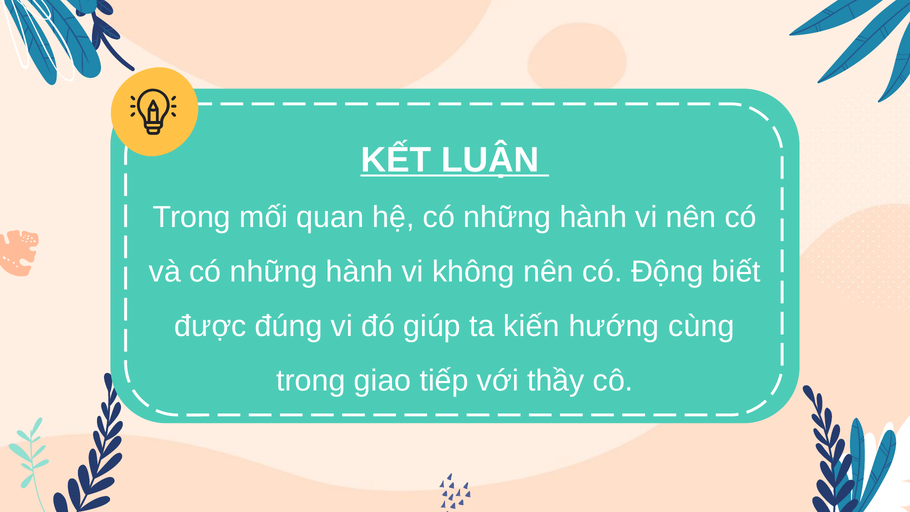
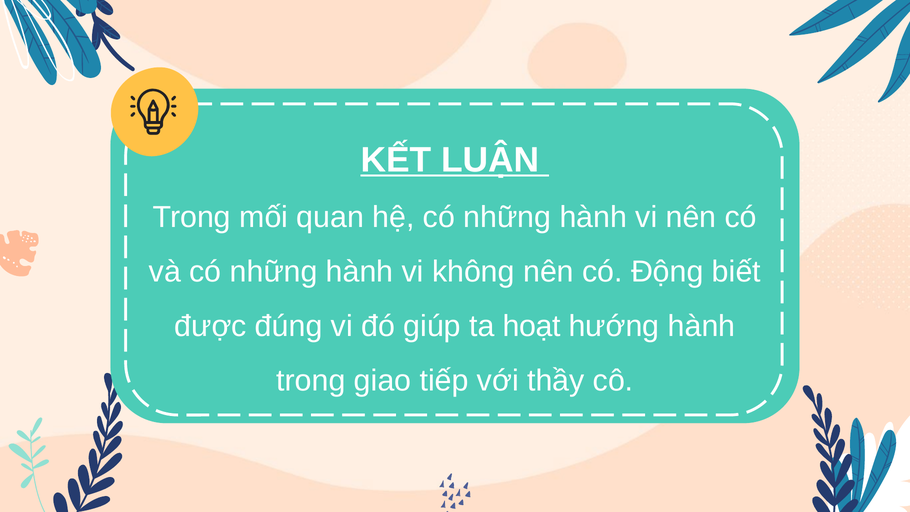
kiến: kiến -> hoạt (532, 326)
hướng cùng: cùng -> hành (702, 326)
